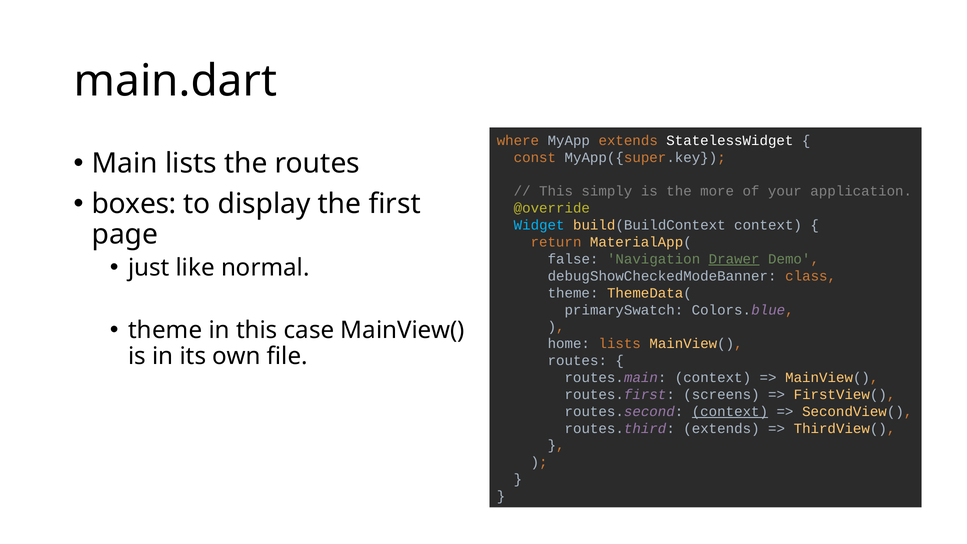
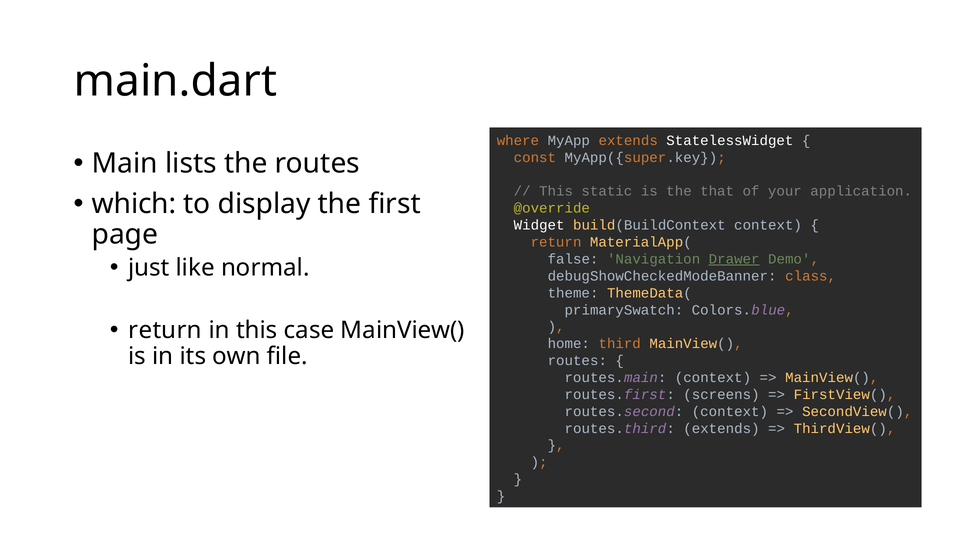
simply: simply -> static (607, 191)
more: more -> that (717, 191)
boxes: boxes -> which (134, 204)
Widget colour: light blue -> white (539, 225)
theme: theme -> return (165, 330)
home lists: lists -> third (620, 344)
context underline: present -> none (730, 411)
